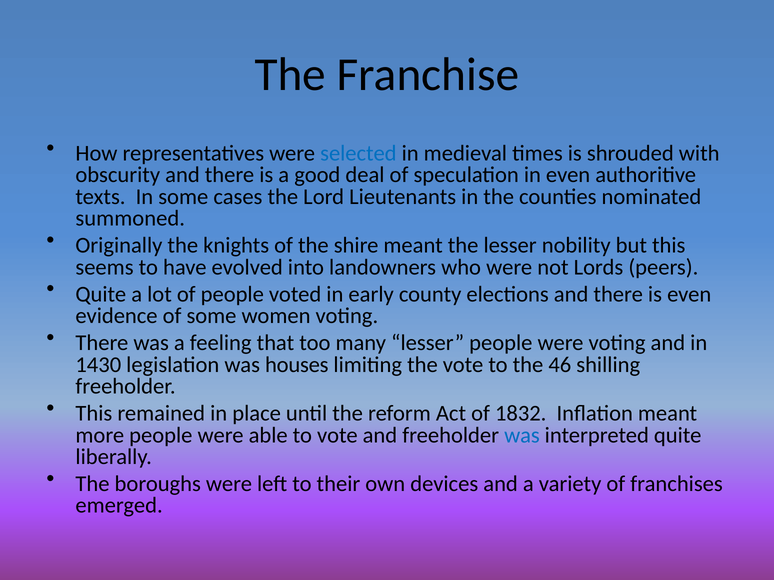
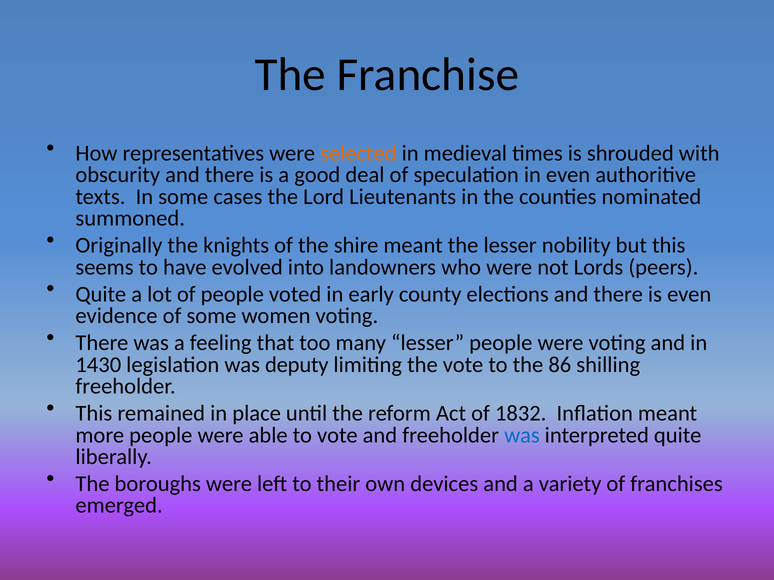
selected colour: blue -> orange (358, 154)
houses: houses -> deputy (297, 365)
46: 46 -> 86 (560, 365)
